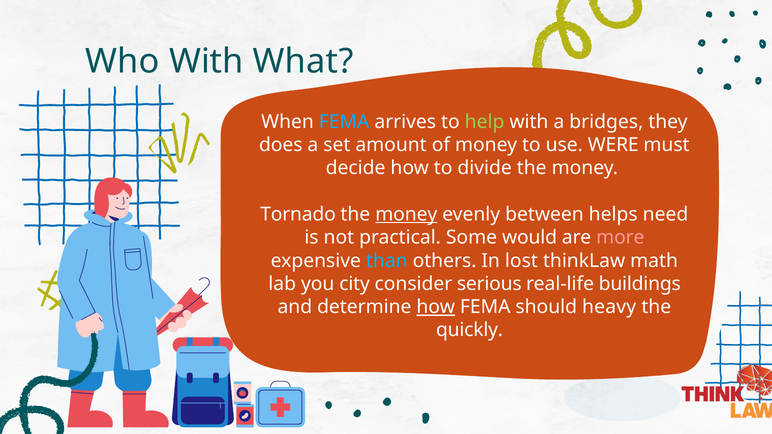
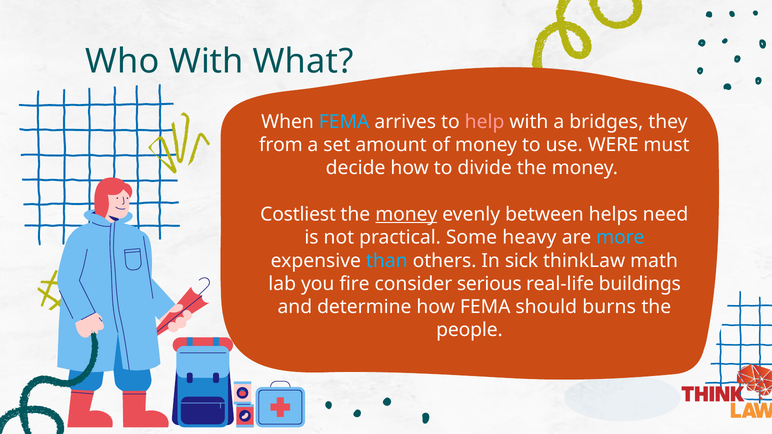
help colour: light green -> pink (485, 122)
does: does -> from (281, 145)
Tornado: Tornado -> Costliest (298, 214)
would: would -> heavy (529, 238)
more colour: pink -> light blue (620, 238)
lost: lost -> sick (522, 261)
city: city -> fire (355, 284)
how underline: present -> none (436, 307)
heavy: heavy -> burns (609, 307)
quickly: quickly -> people (469, 330)
